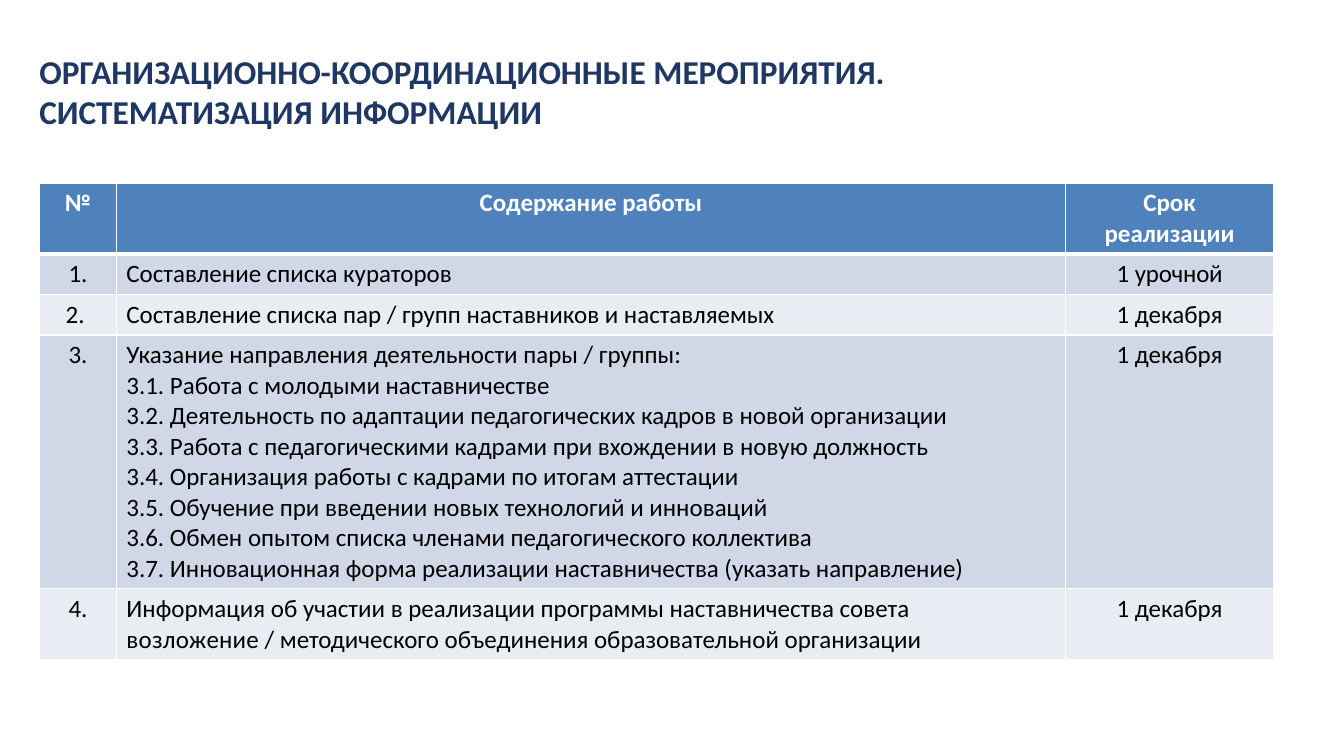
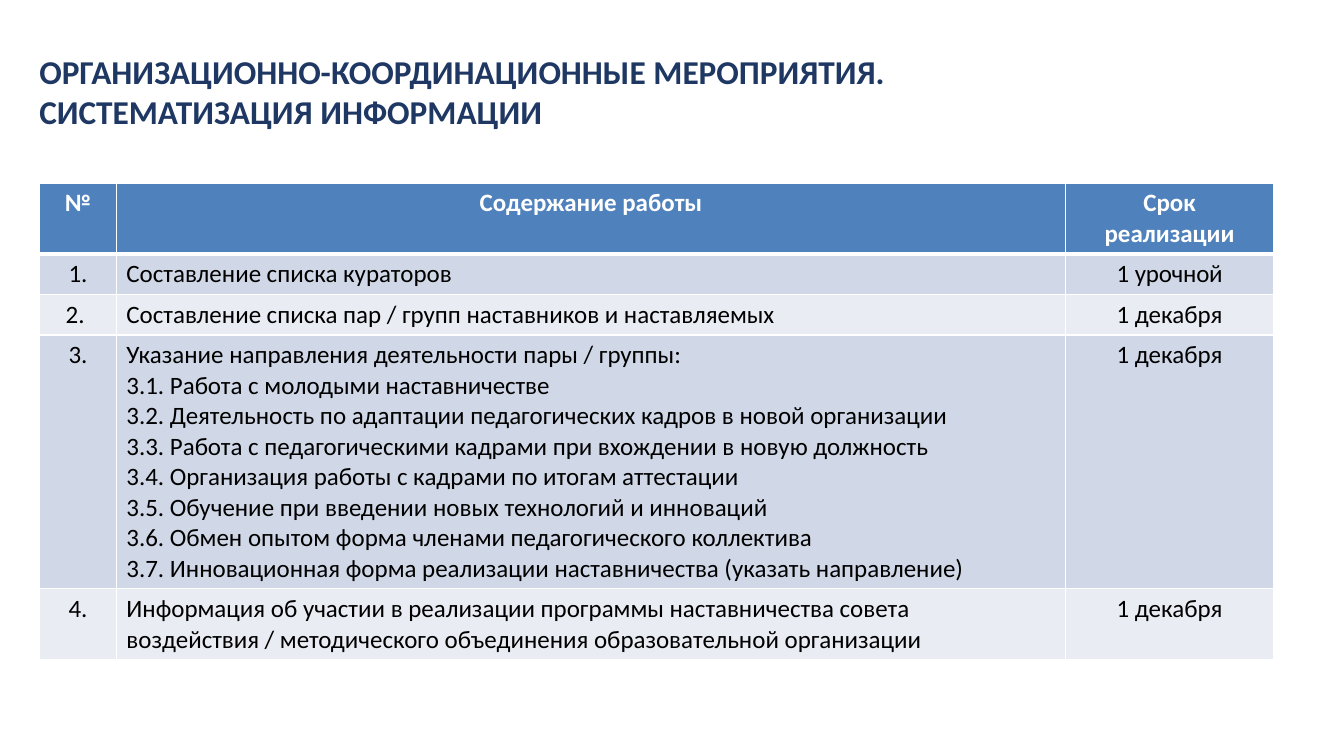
опытом списка: списка -> форма (371, 539)
возложение: возложение -> воздействия (193, 640)
